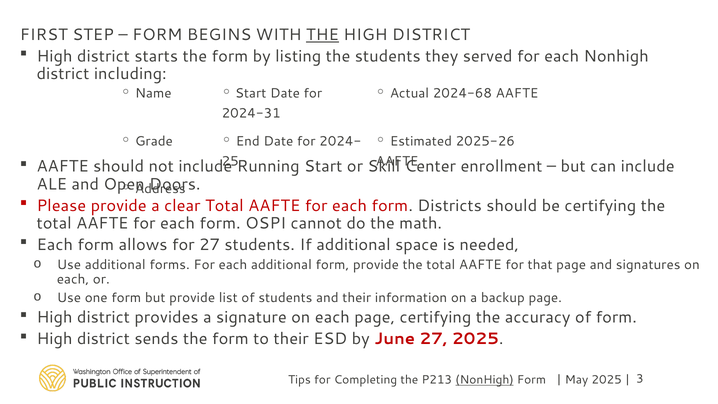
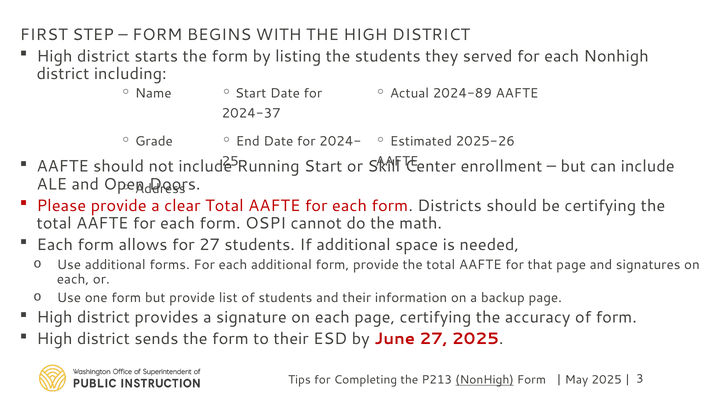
THE underline: present -> none (322, 35)
2024-68: 2024-68 -> 2024-89 (462, 94)
2024-31: 2024-31 -> 2024-37 (251, 114)
